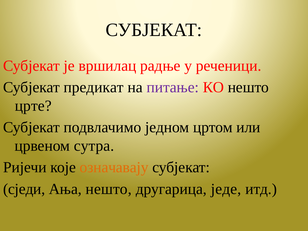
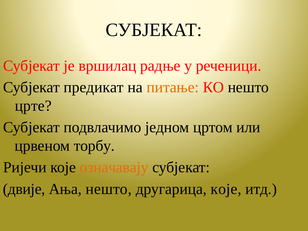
питање colour: purple -> orange (173, 87)
сутра: сутра -> торбу (94, 146)
сједи: сједи -> двије (24, 189)
другарица једе: једе -> које (226, 189)
